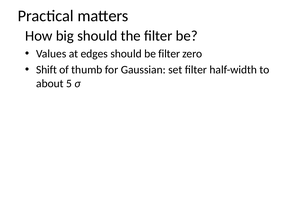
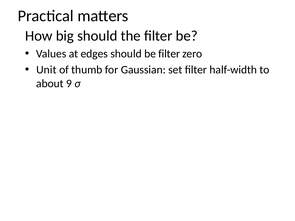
Shift: Shift -> Unit (46, 70)
5: 5 -> 9 (69, 84)
